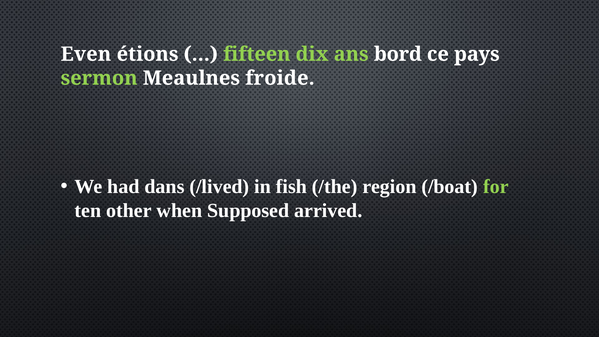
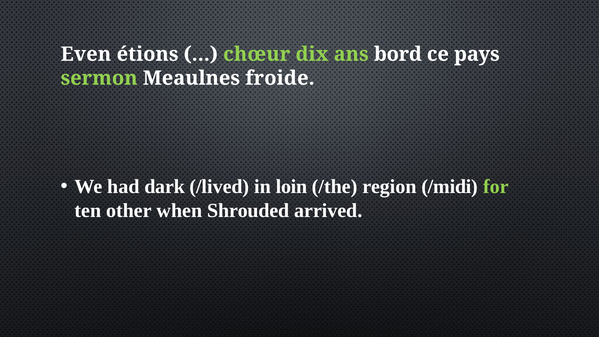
fifteen: fifteen -> chœur (257, 54)
dans: dans -> dark (165, 187)
fish: fish -> loin (292, 187)
/boat: /boat -> /midi (450, 187)
Supposed: Supposed -> Shrouded (248, 211)
